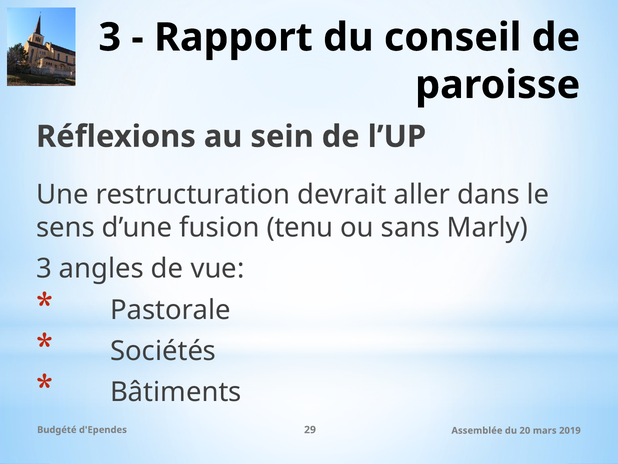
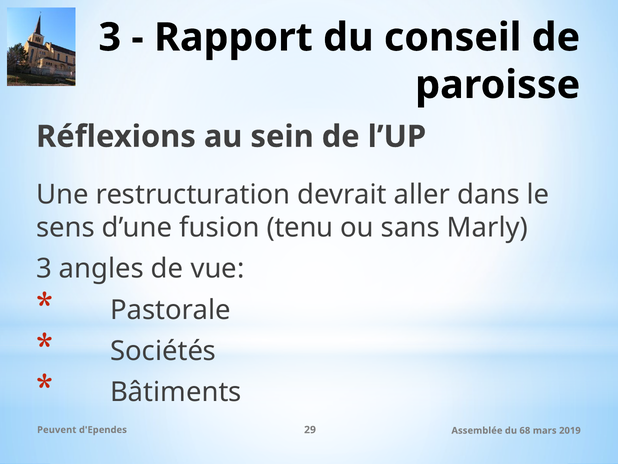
Budgété: Budgété -> Peuvent (57, 429)
20: 20 -> 68 (525, 430)
